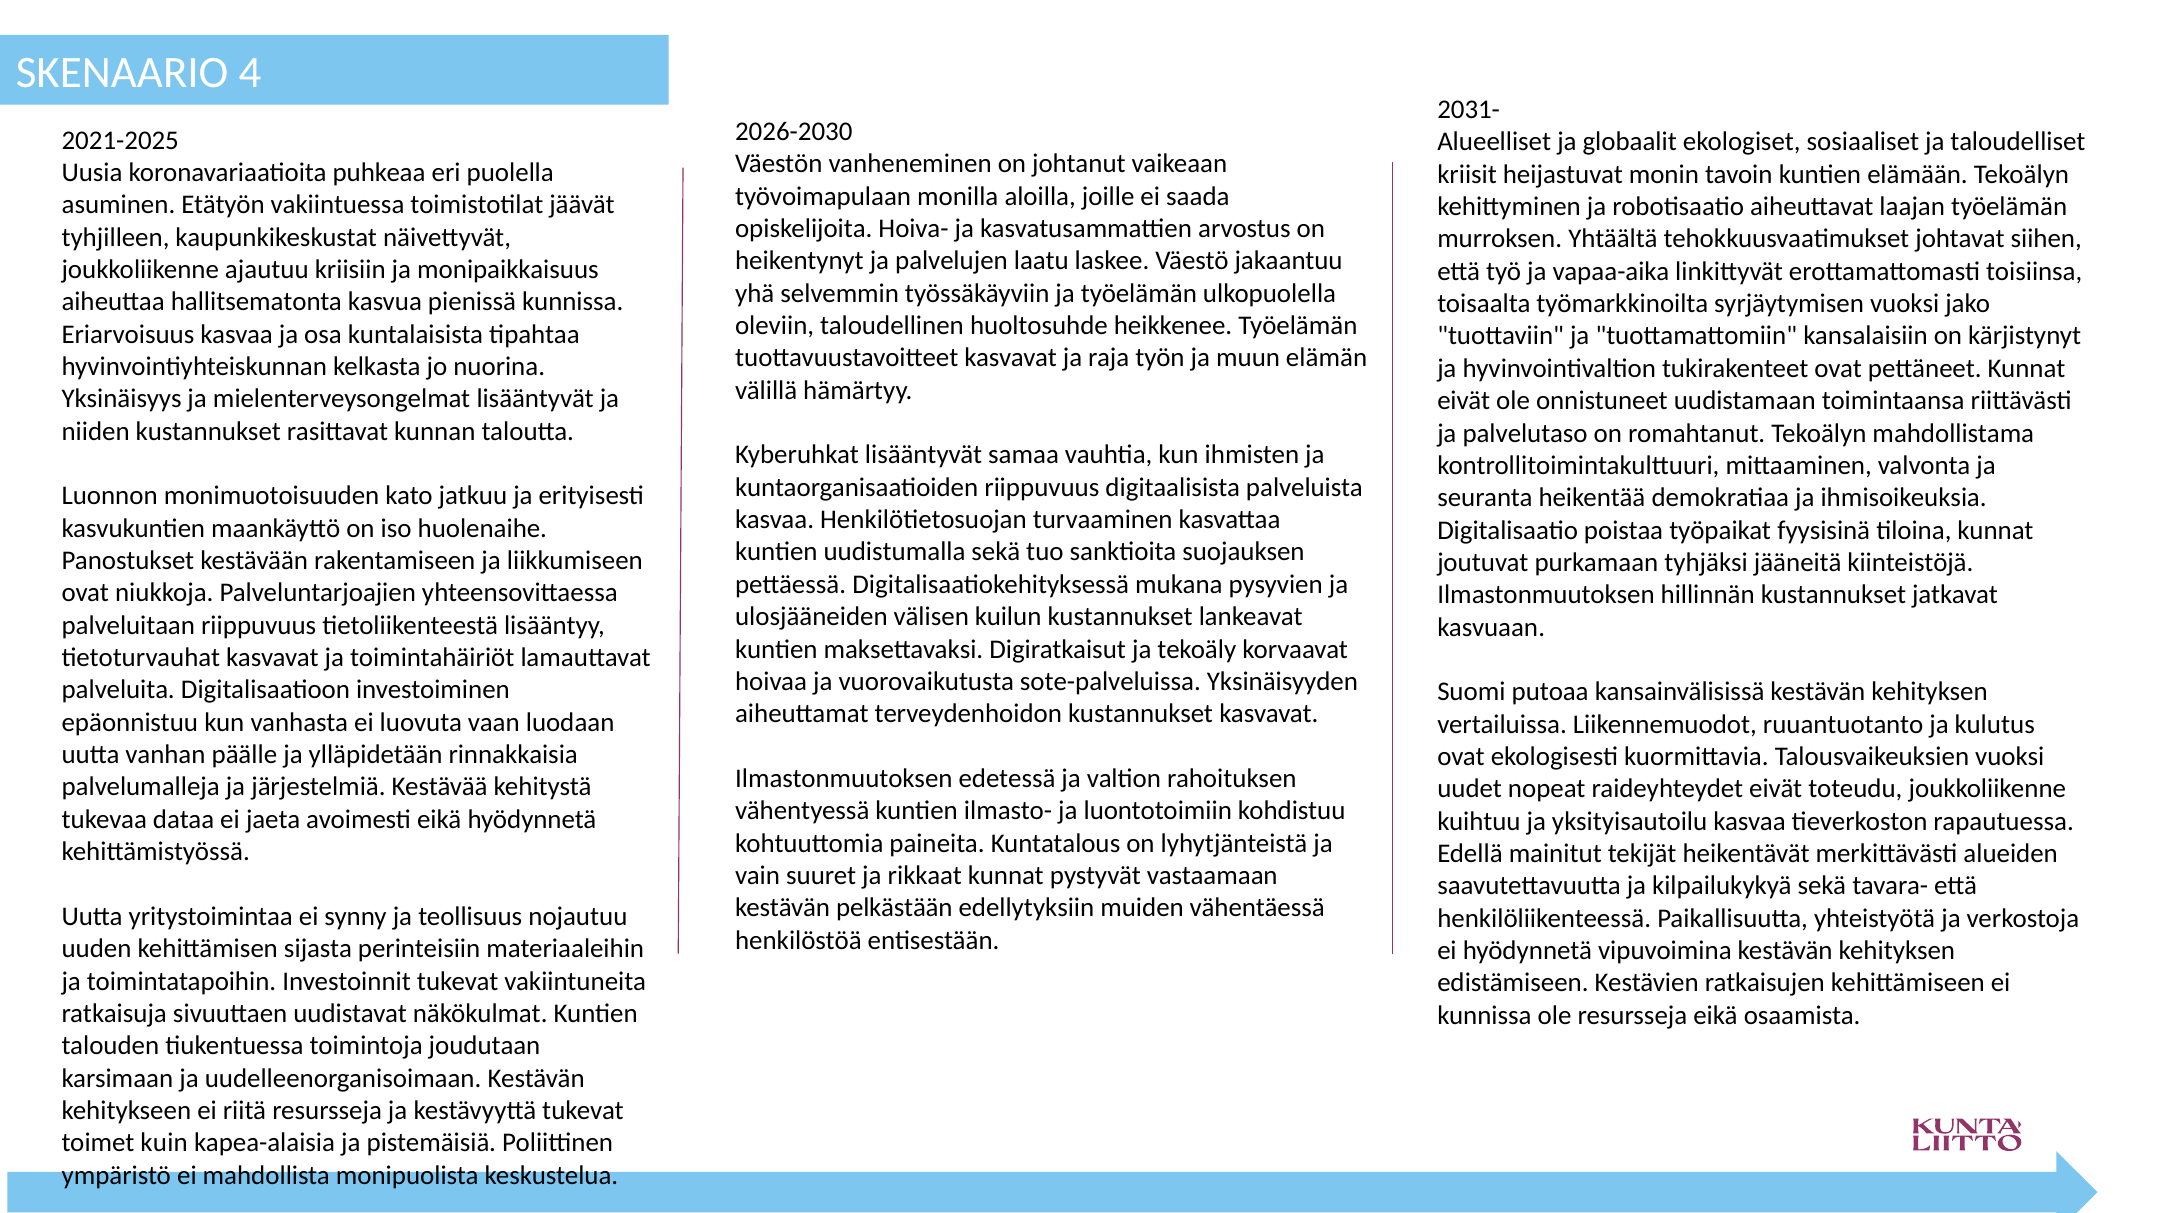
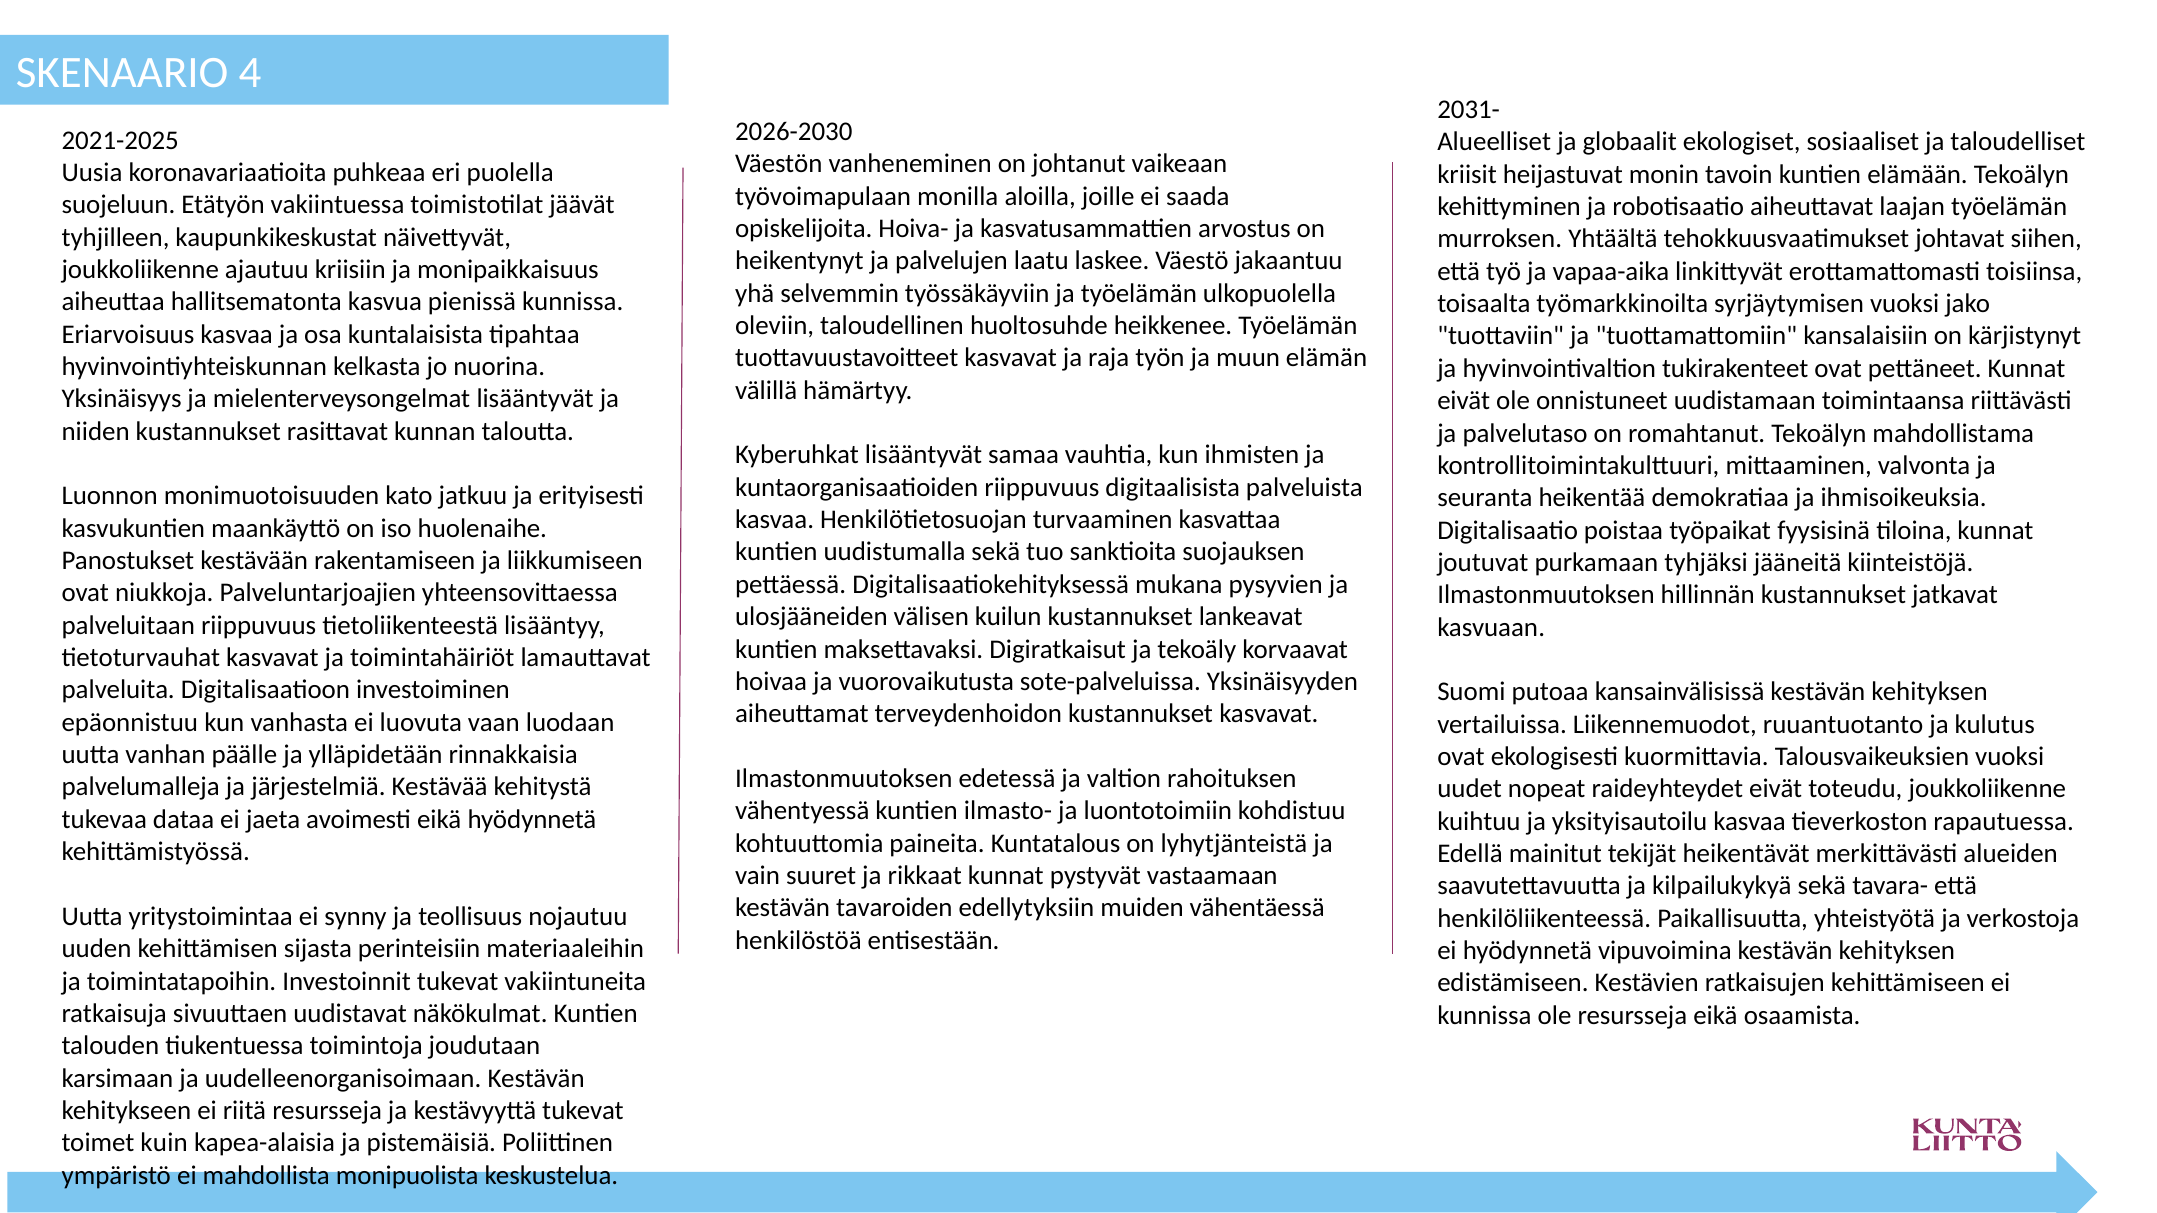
asuminen: asuminen -> suojeluun (118, 205)
pelkästään: pelkästään -> tavaroiden (894, 908)
